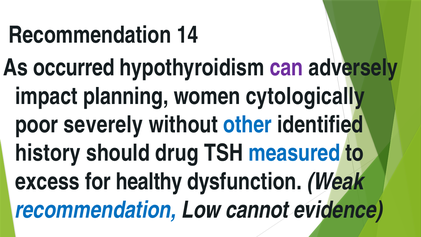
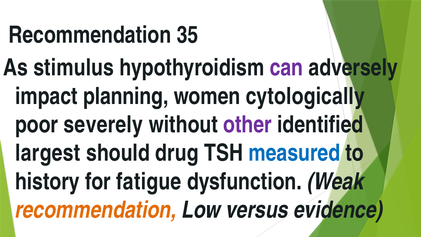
14: 14 -> 35 (188, 35)
occurred: occurred -> stimulus (74, 68)
other colour: blue -> purple (248, 125)
history: history -> largest (48, 153)
excess: excess -> history (47, 181)
healthy: healthy -> fatigue (149, 181)
recommendation colour: blue -> orange (96, 210)
cannot: cannot -> versus (257, 210)
